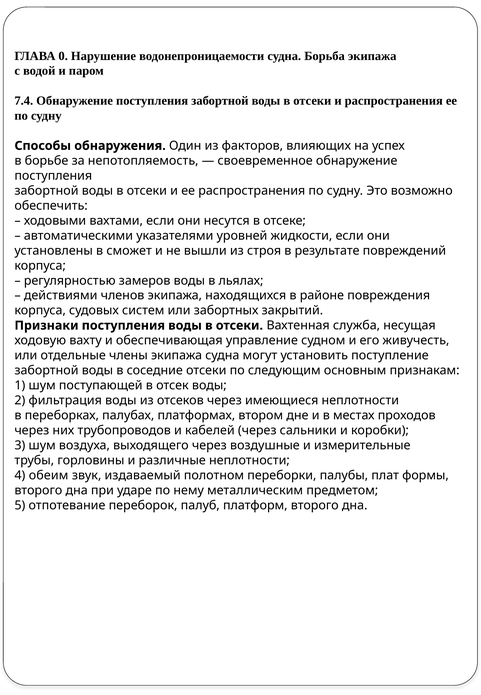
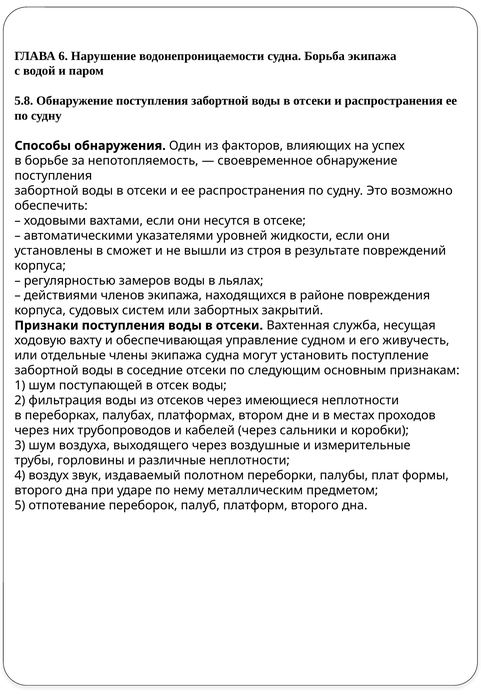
0: 0 -> 6 (63, 56)
7.4: 7.4 -> 5.8 (24, 101)
обеим: обеим -> воздух (49, 475)
